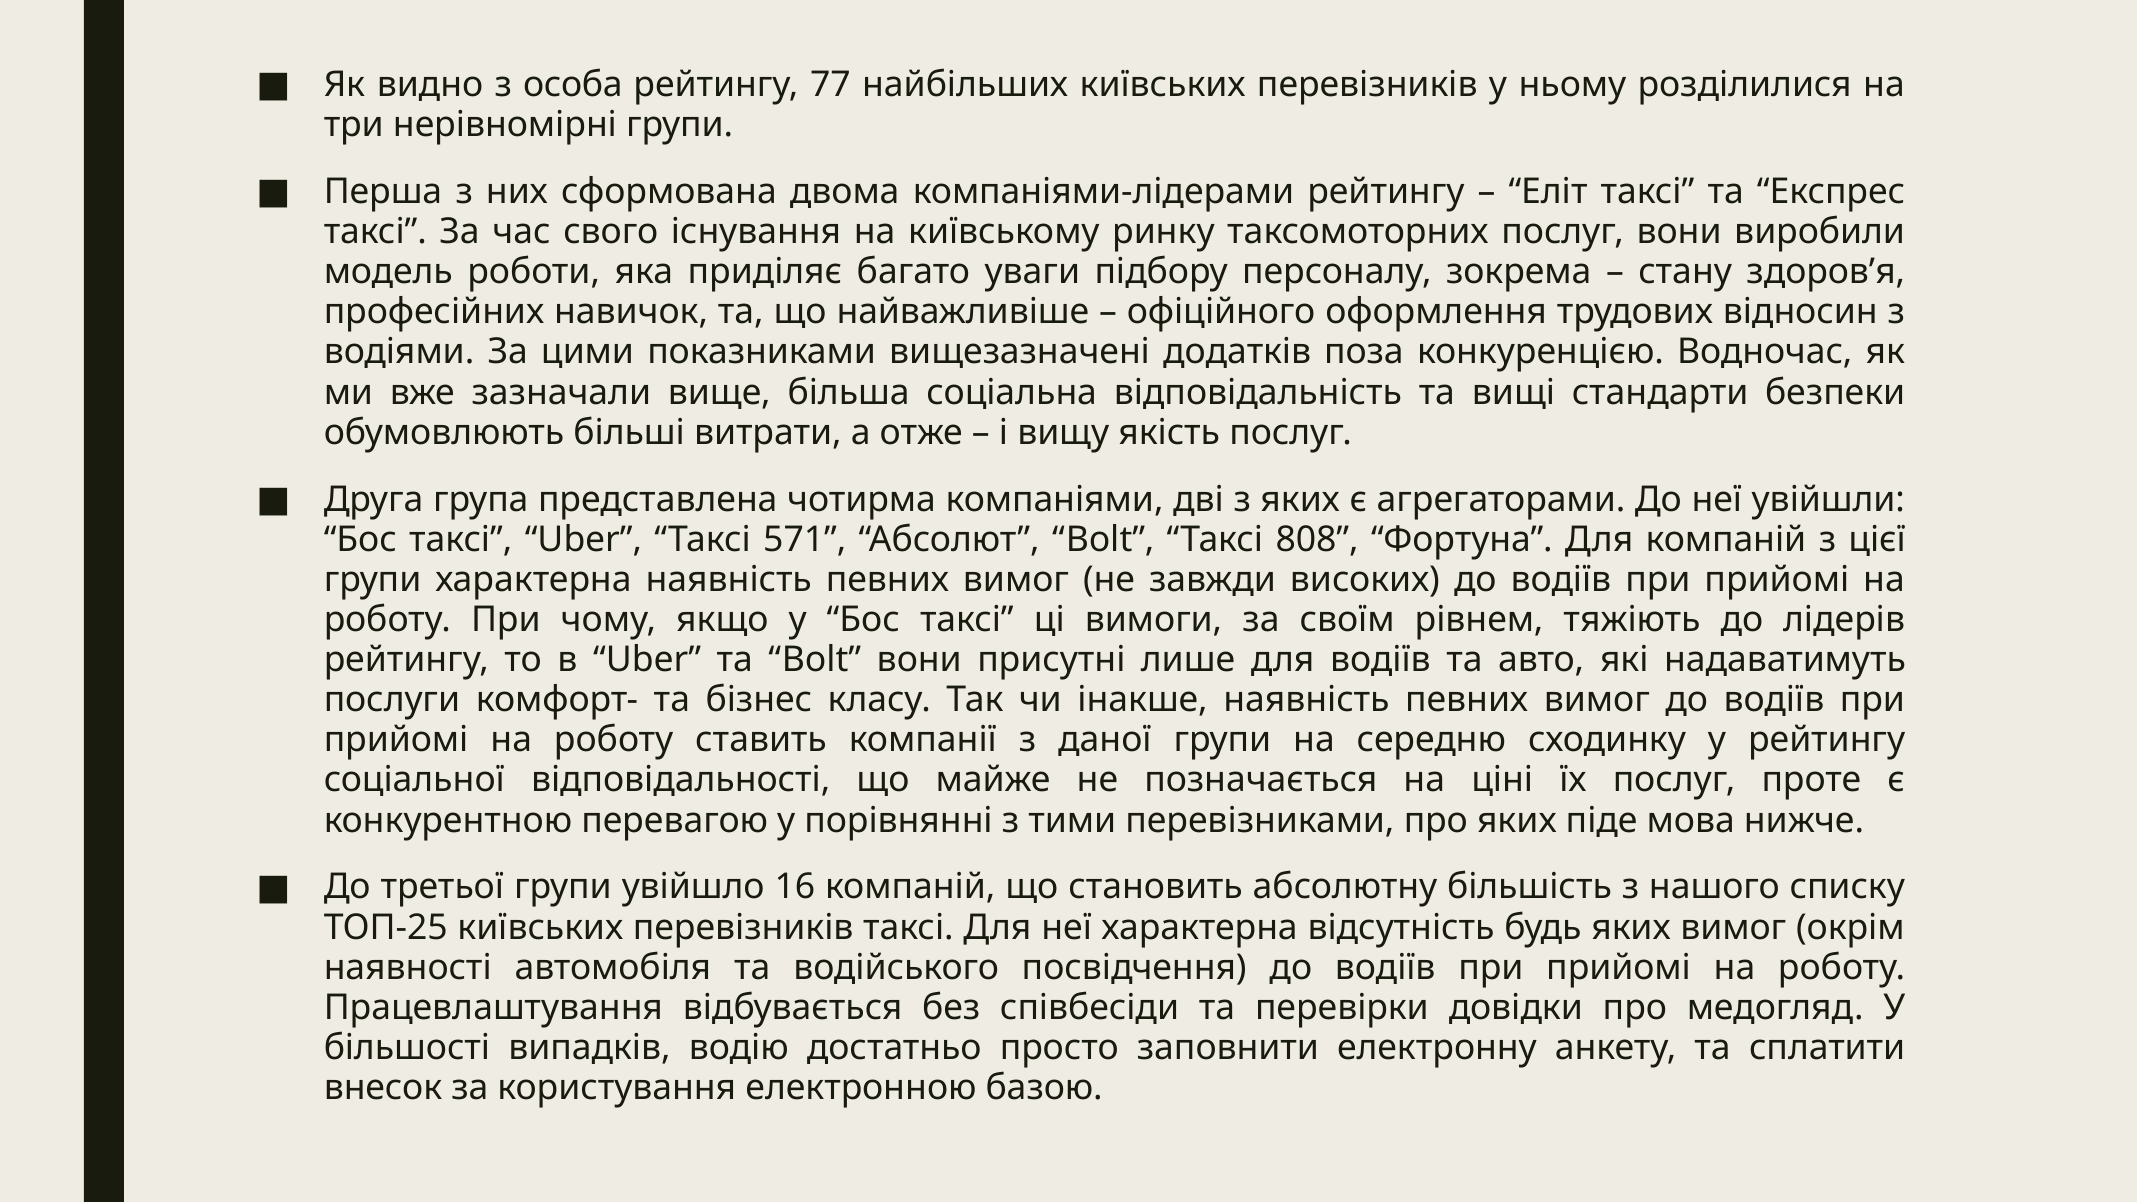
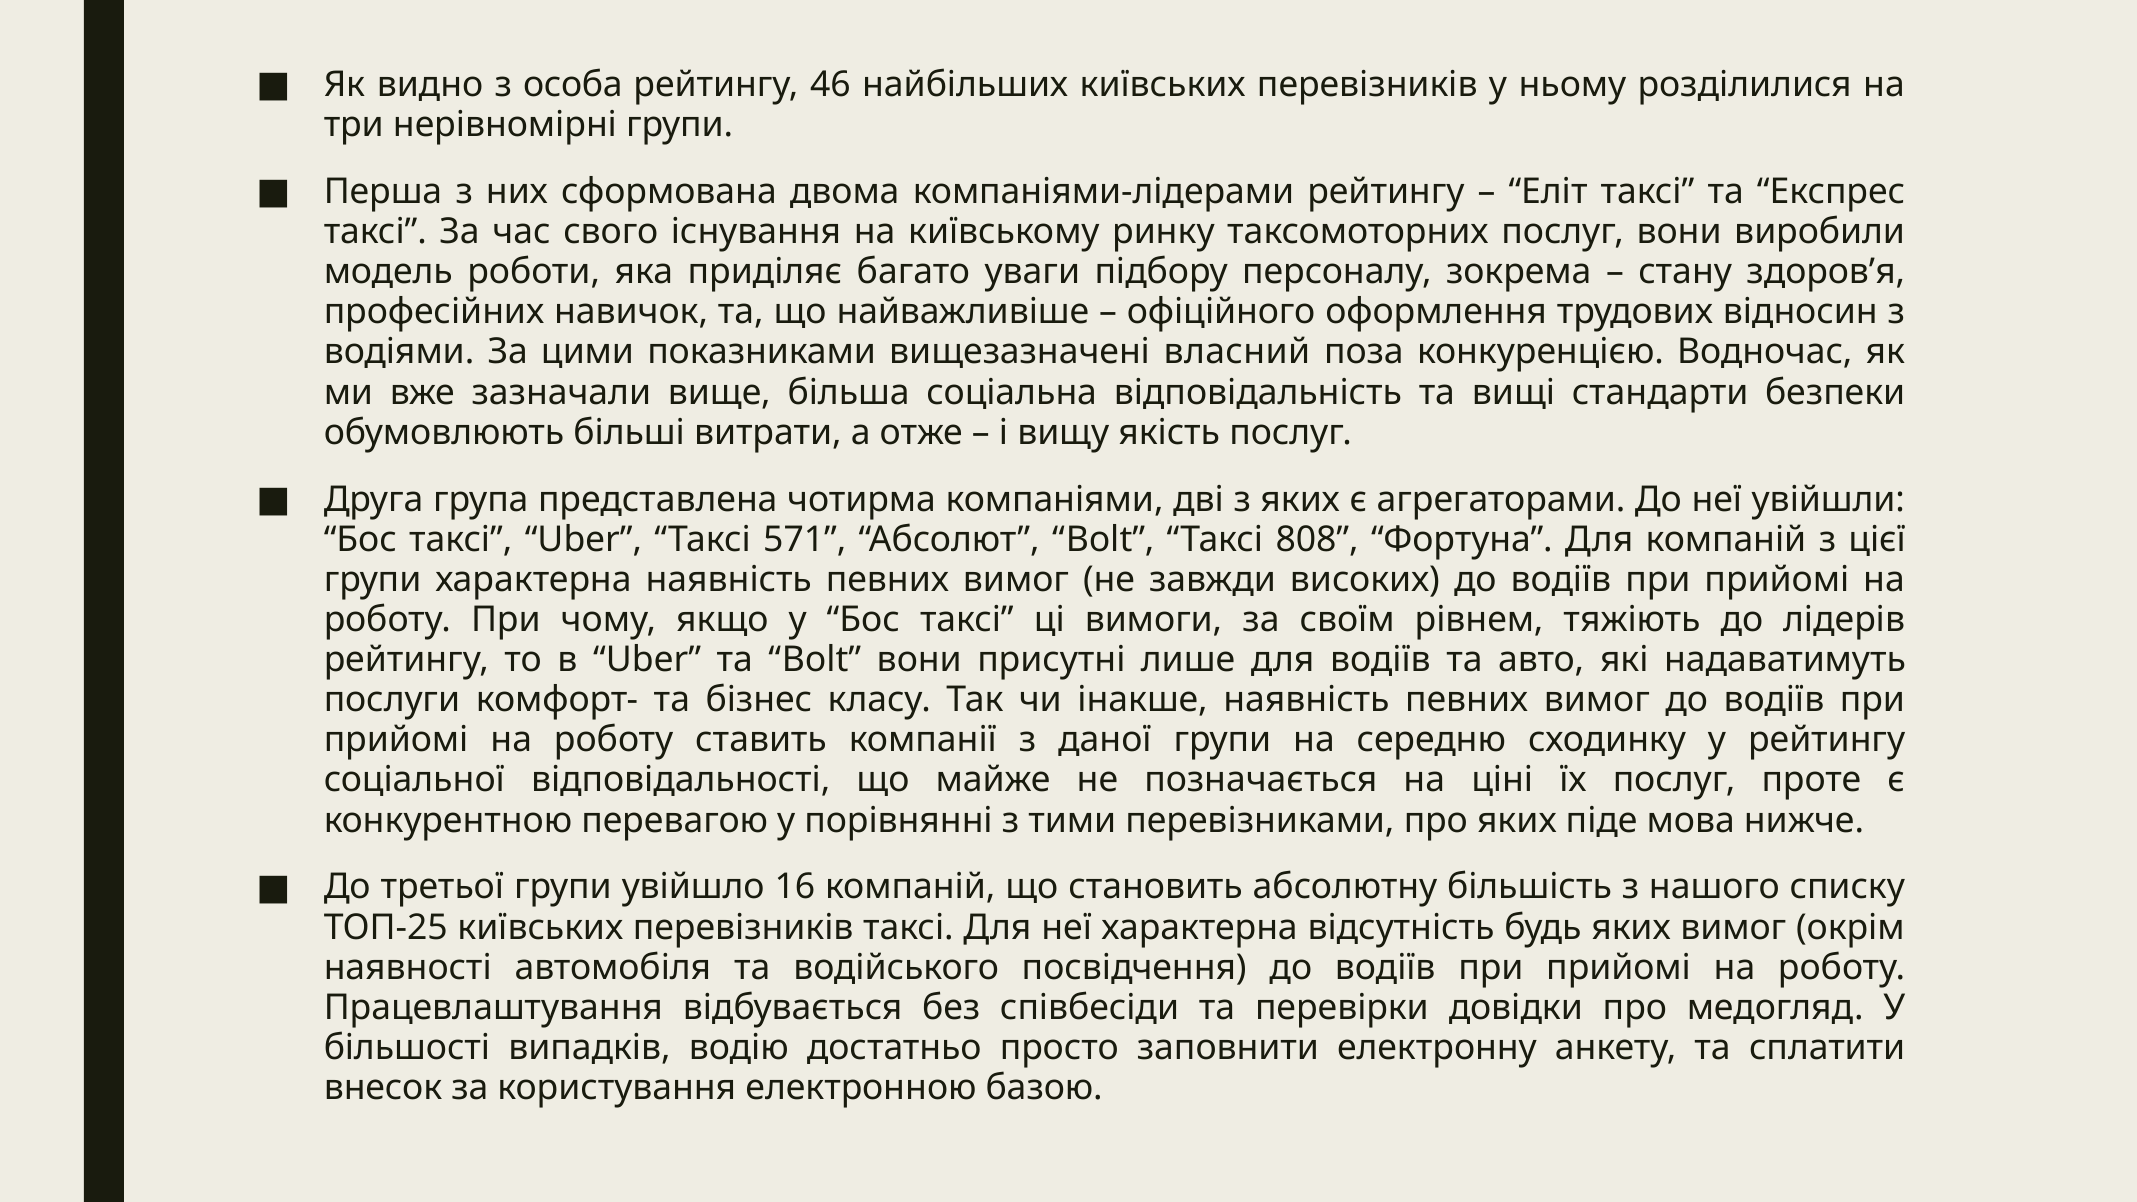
77: 77 -> 46 (830, 85)
додатків: додатків -> власний (1237, 352)
